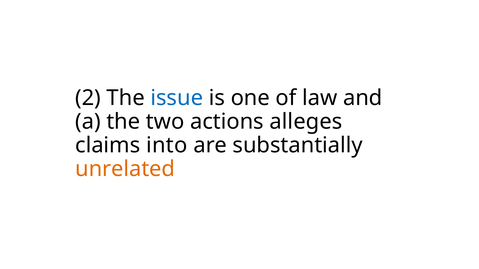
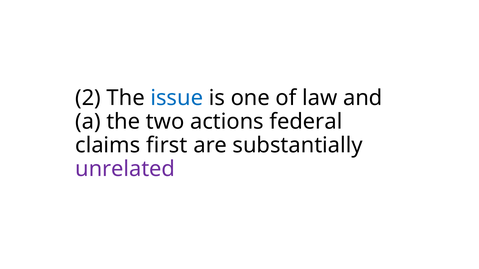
alleges: alleges -> federal (306, 122)
into: into -> first (167, 146)
unrelated colour: orange -> purple (125, 169)
